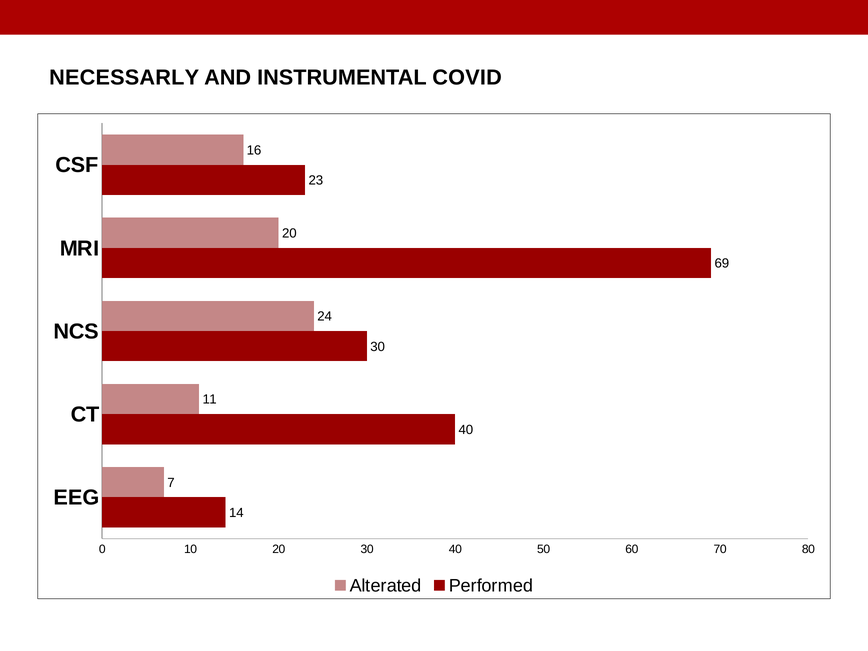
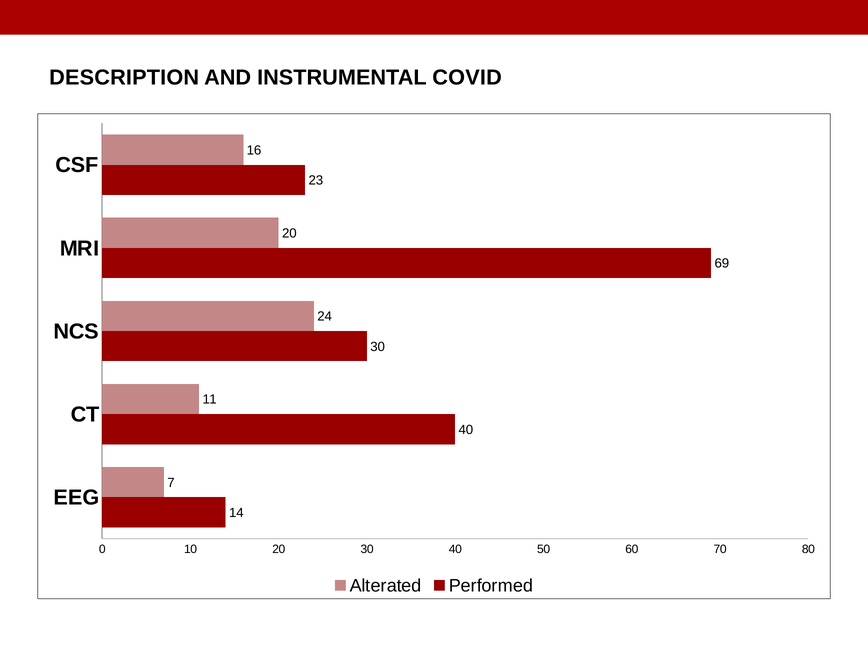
NECESSARLY: NECESSARLY -> DESCRIPTION (124, 78)
